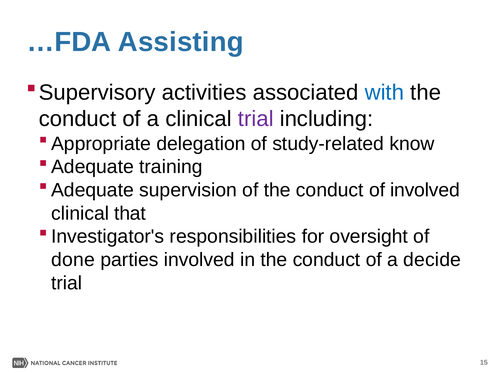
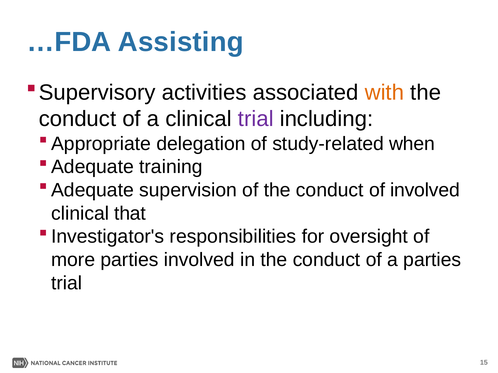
with colour: blue -> orange (384, 93)
know: know -> when (412, 144)
done: done -> more (73, 260)
a decide: decide -> parties (432, 260)
